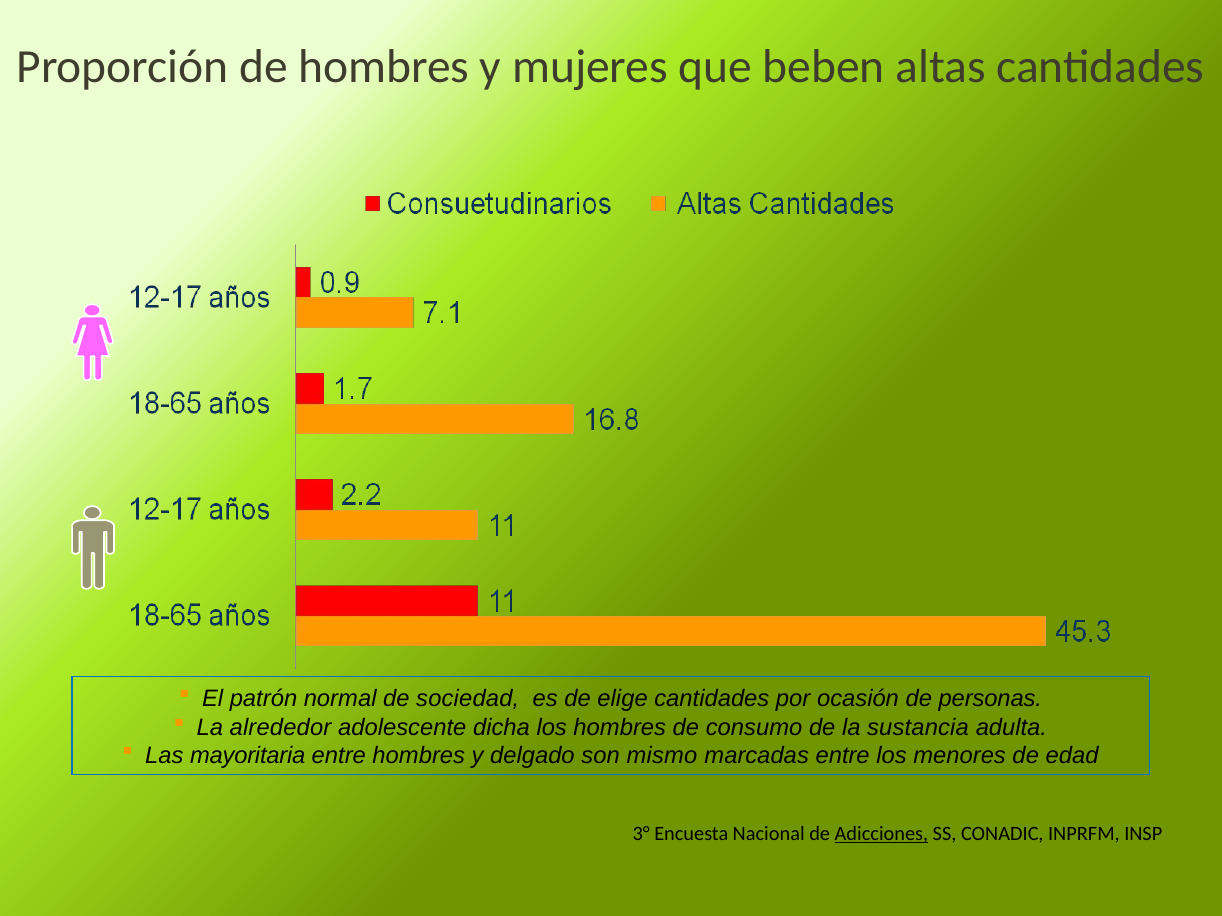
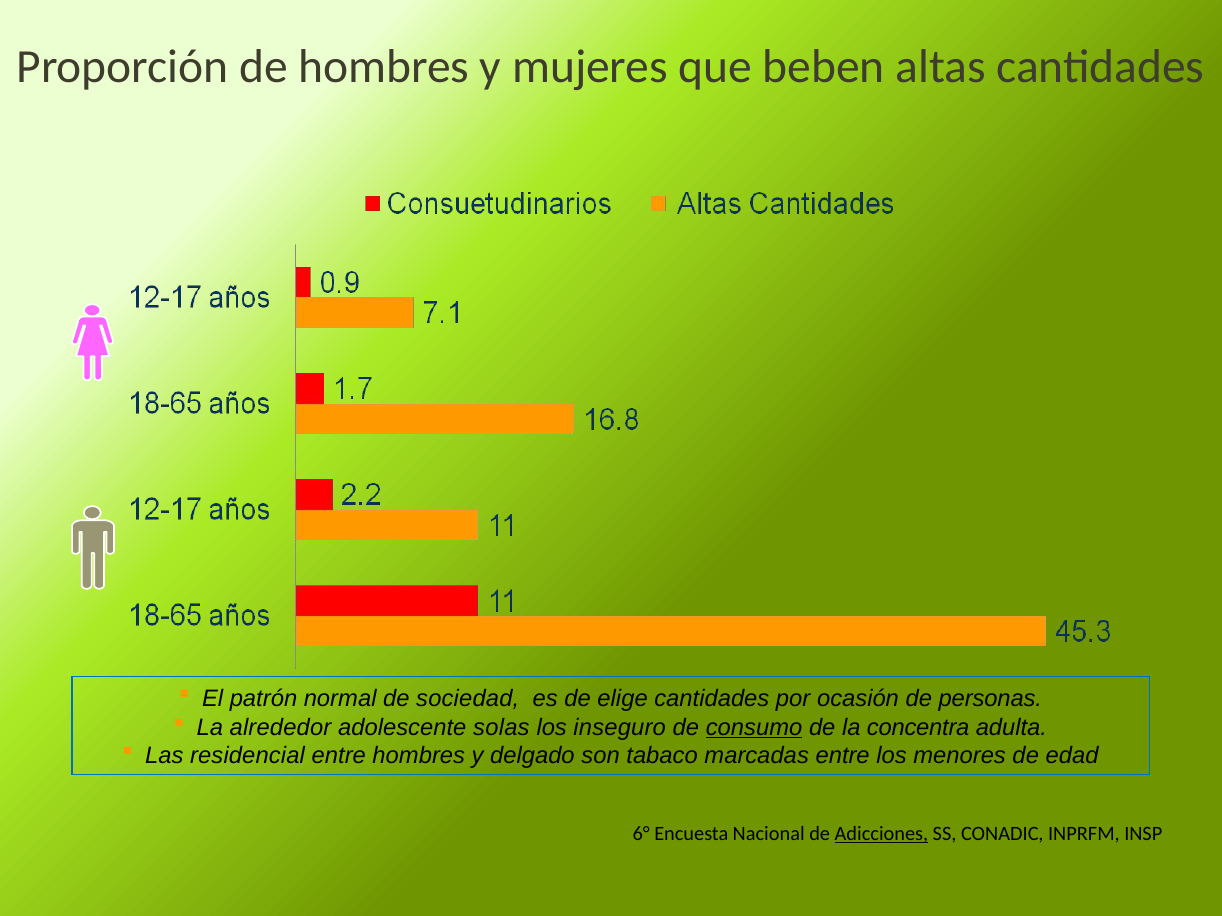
dicha: dicha -> solas (501, 728)
los hombres: hombres -> inseguro (620, 728)
consumo underline: none -> present (754, 728)
sustancia: sustancia -> concentra (918, 728)
mayoritaria: mayoritaria -> residencial (248, 756)
mismo: mismo -> tabaco (662, 756)
3°: 3° -> 6° (641, 834)
